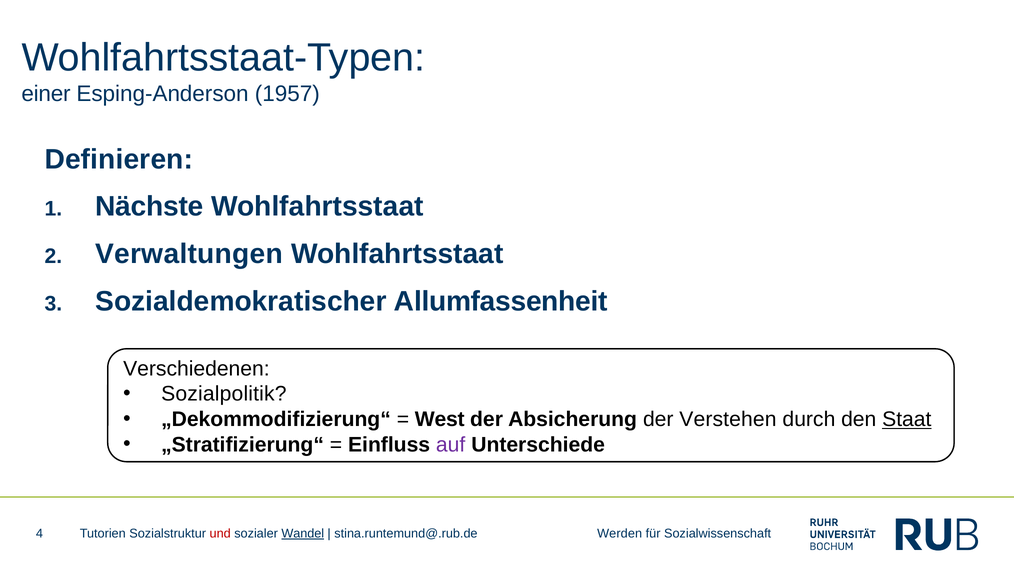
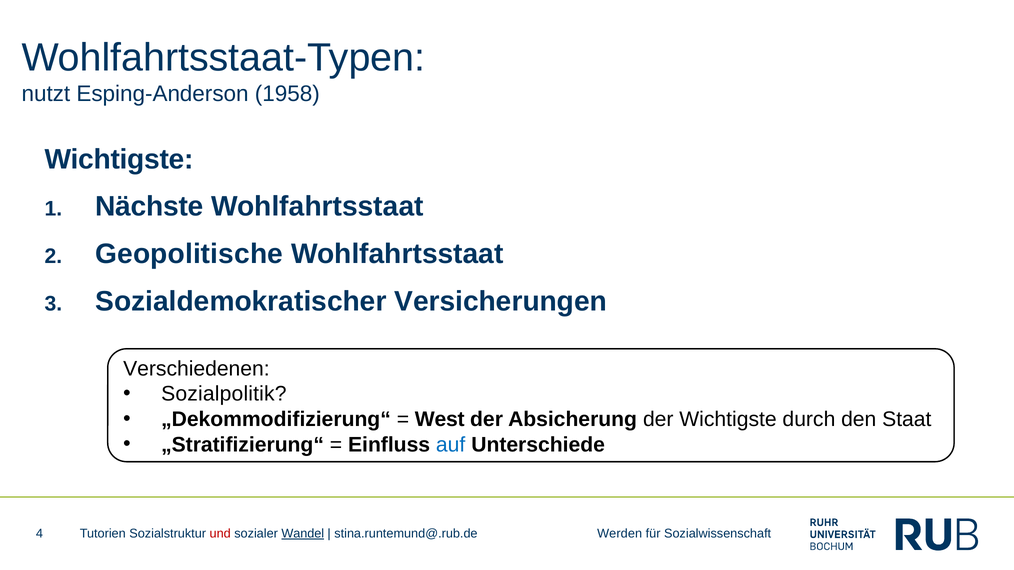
einer: einer -> nutzt (46, 94)
1957: 1957 -> 1958 (287, 94)
Definieren: Definieren -> Wichtigste (119, 159)
Verwaltungen: Verwaltungen -> Geopolitische (189, 254)
Allumfassenheit: Allumfassenheit -> Versicherungen (501, 302)
der Verstehen: Verstehen -> Wichtigste (728, 420)
Staat underline: present -> none (907, 420)
auf colour: purple -> blue (451, 445)
